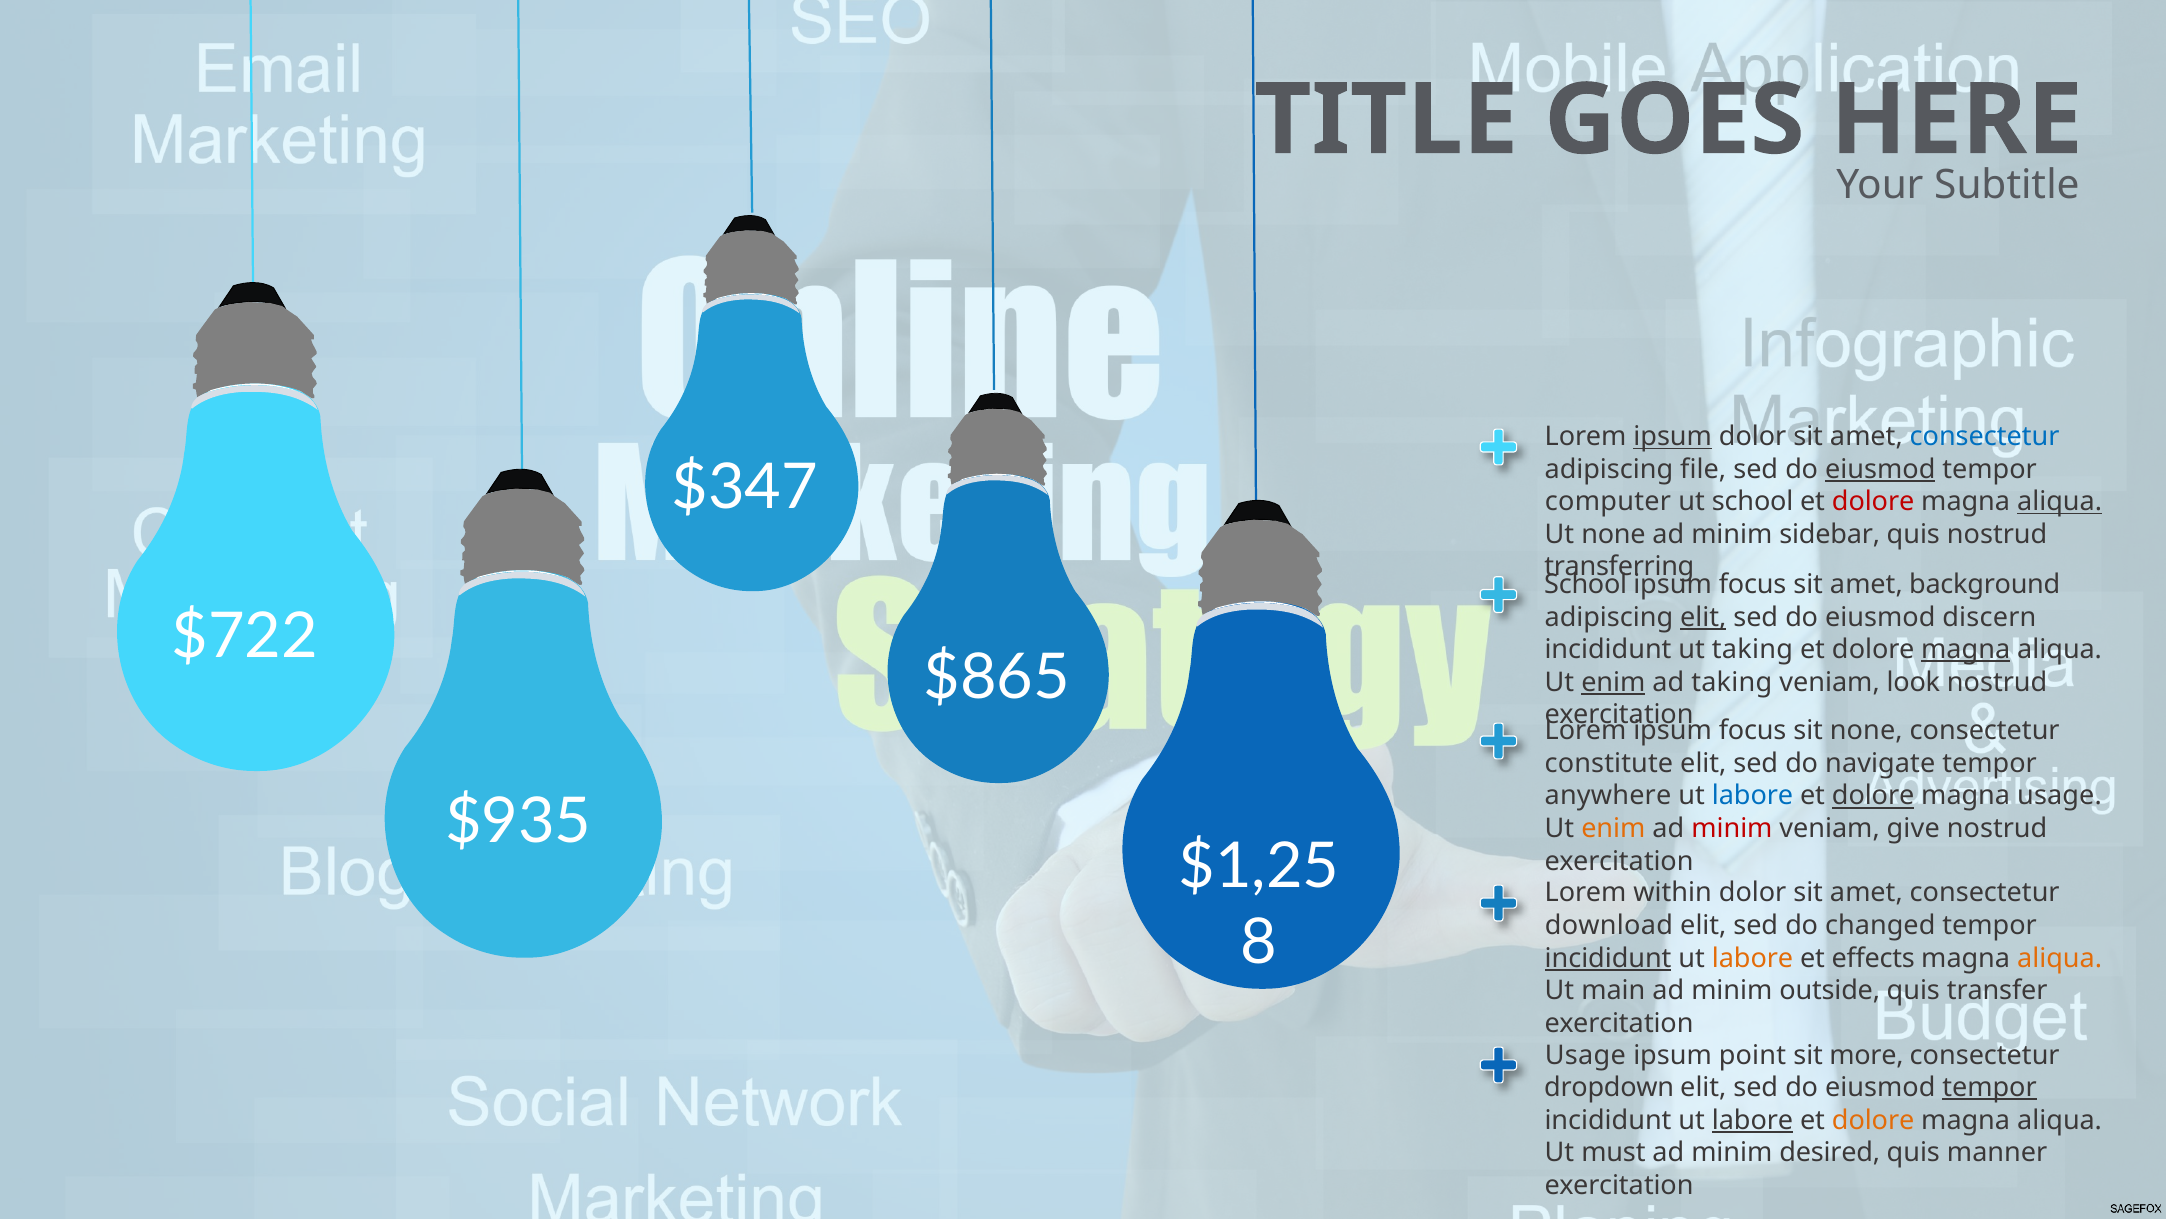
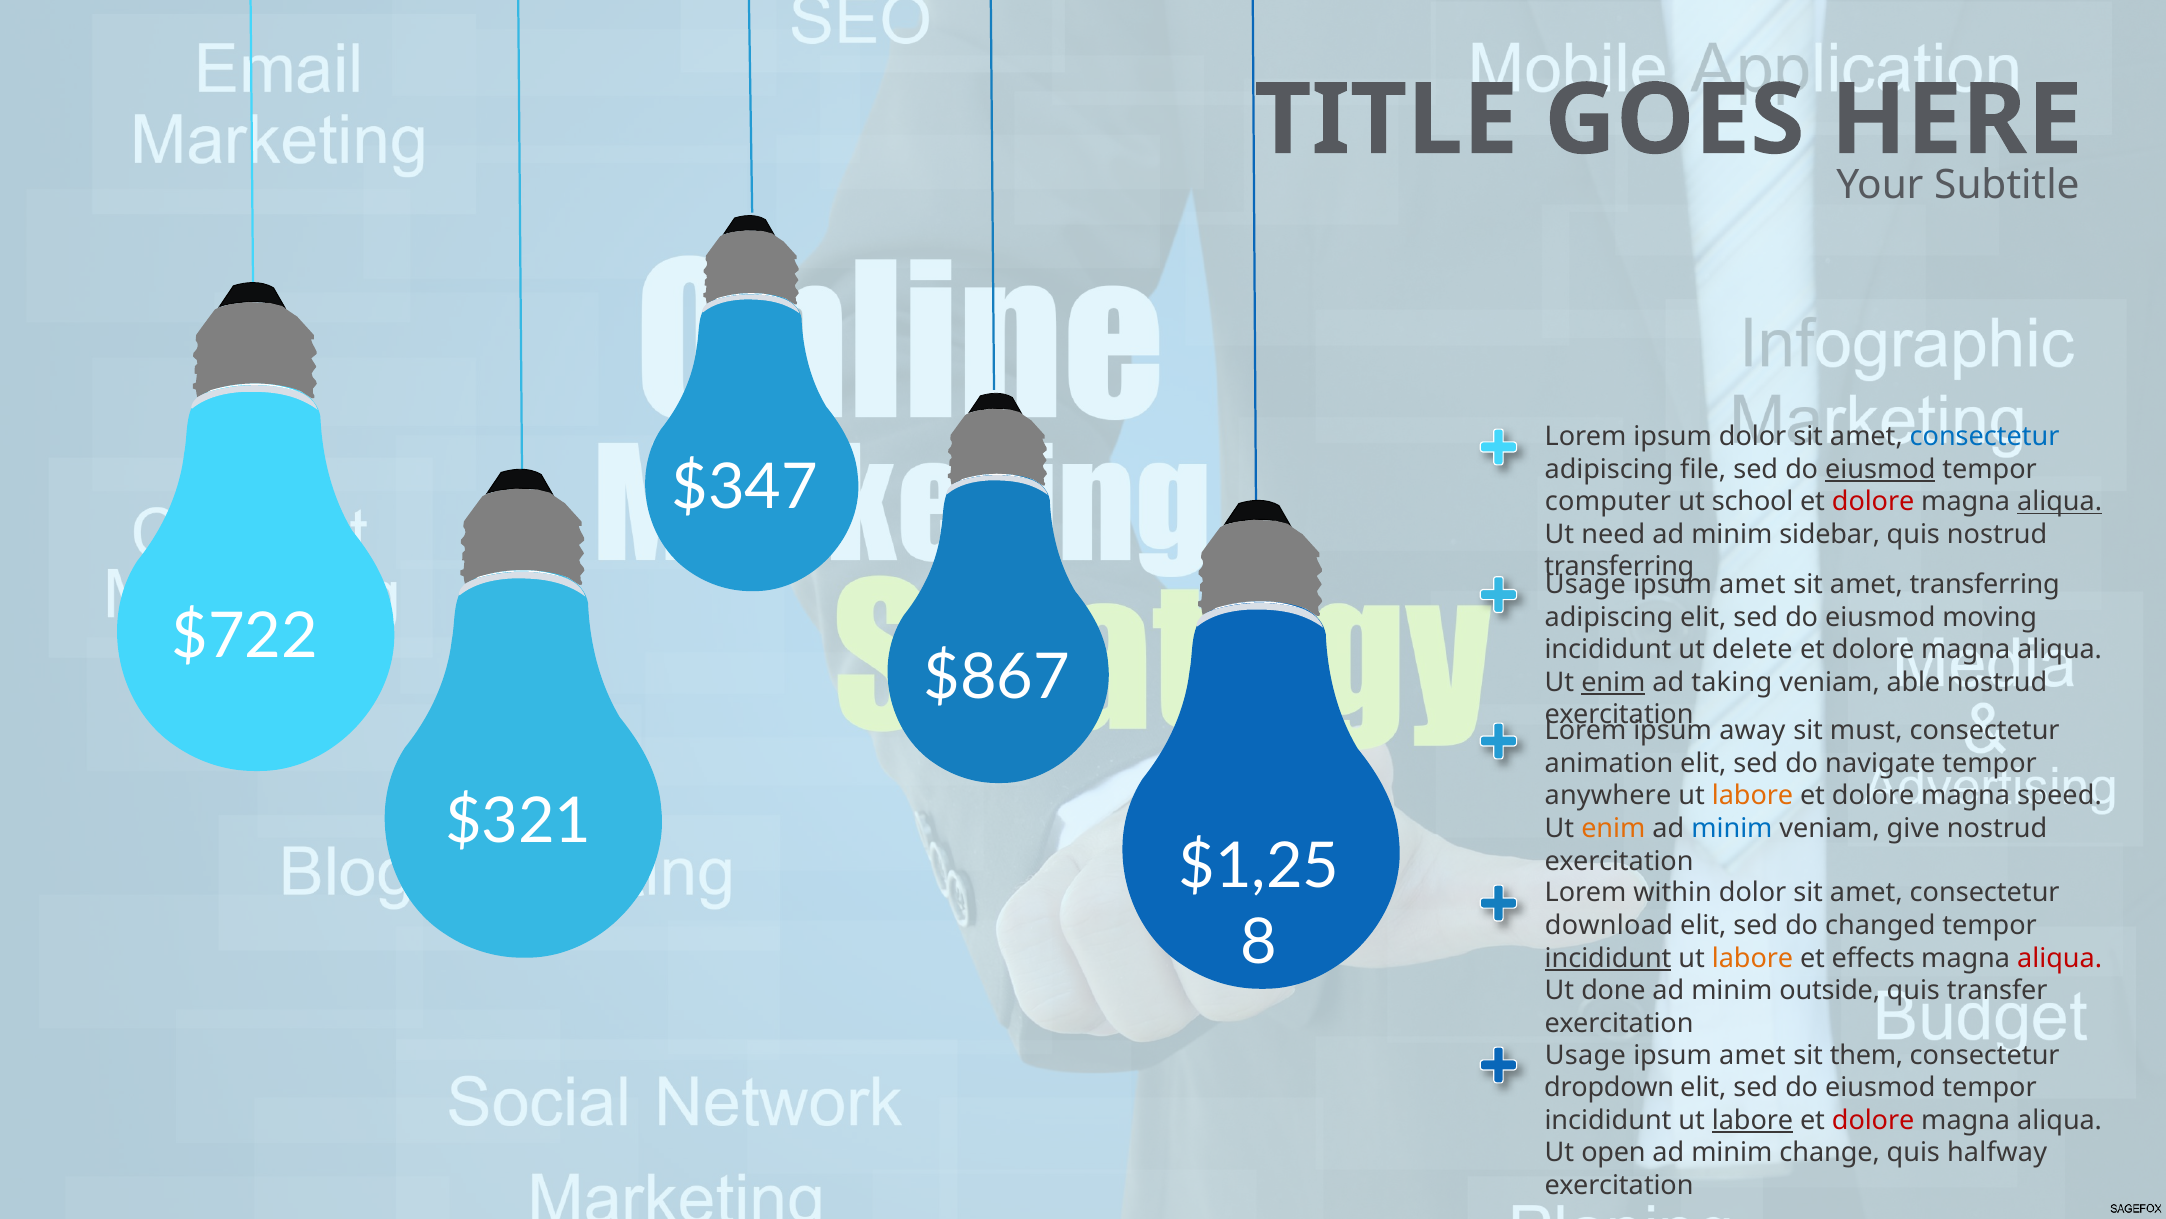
ipsum underline: present -> none (1673, 437)
Ut none: none -> need (1613, 534)
School: School -> Usage (1585, 584)
focus: focus -> amet (1752, 584)
amet background: background -> transferring (1985, 584)
elit underline: present -> none (1703, 617)
discern: discern -> moving (1990, 617)
ut taking: taking -> delete (1752, 649)
magna underline: present -> none (1966, 649)
$865: $865 -> $867 (997, 677)
look: look -> able (1913, 682)
focus: focus -> away (1752, 731)
sit none: none -> must (1866, 731)
constitute: constitute -> animation (1609, 763)
labore colour: blue -> orange (1753, 796)
dolore underline: present -> none (1873, 796)
magna usage: usage -> speed (2060, 796)
$935: $935 -> $321 (518, 821)
minim colour: red -> blue (1732, 828)
aliqua colour: orange -> red (2060, 958)
main: main -> done (1613, 990)
point: point -> amet (1752, 1055)
more: more -> them (1866, 1055)
tempor underline: present -> none (1989, 1087)
dolore colour: orange -> red (1873, 1120)
must: must -> open (1613, 1152)
desired: desired -> change (1830, 1152)
manner: manner -> halfway (1997, 1152)
